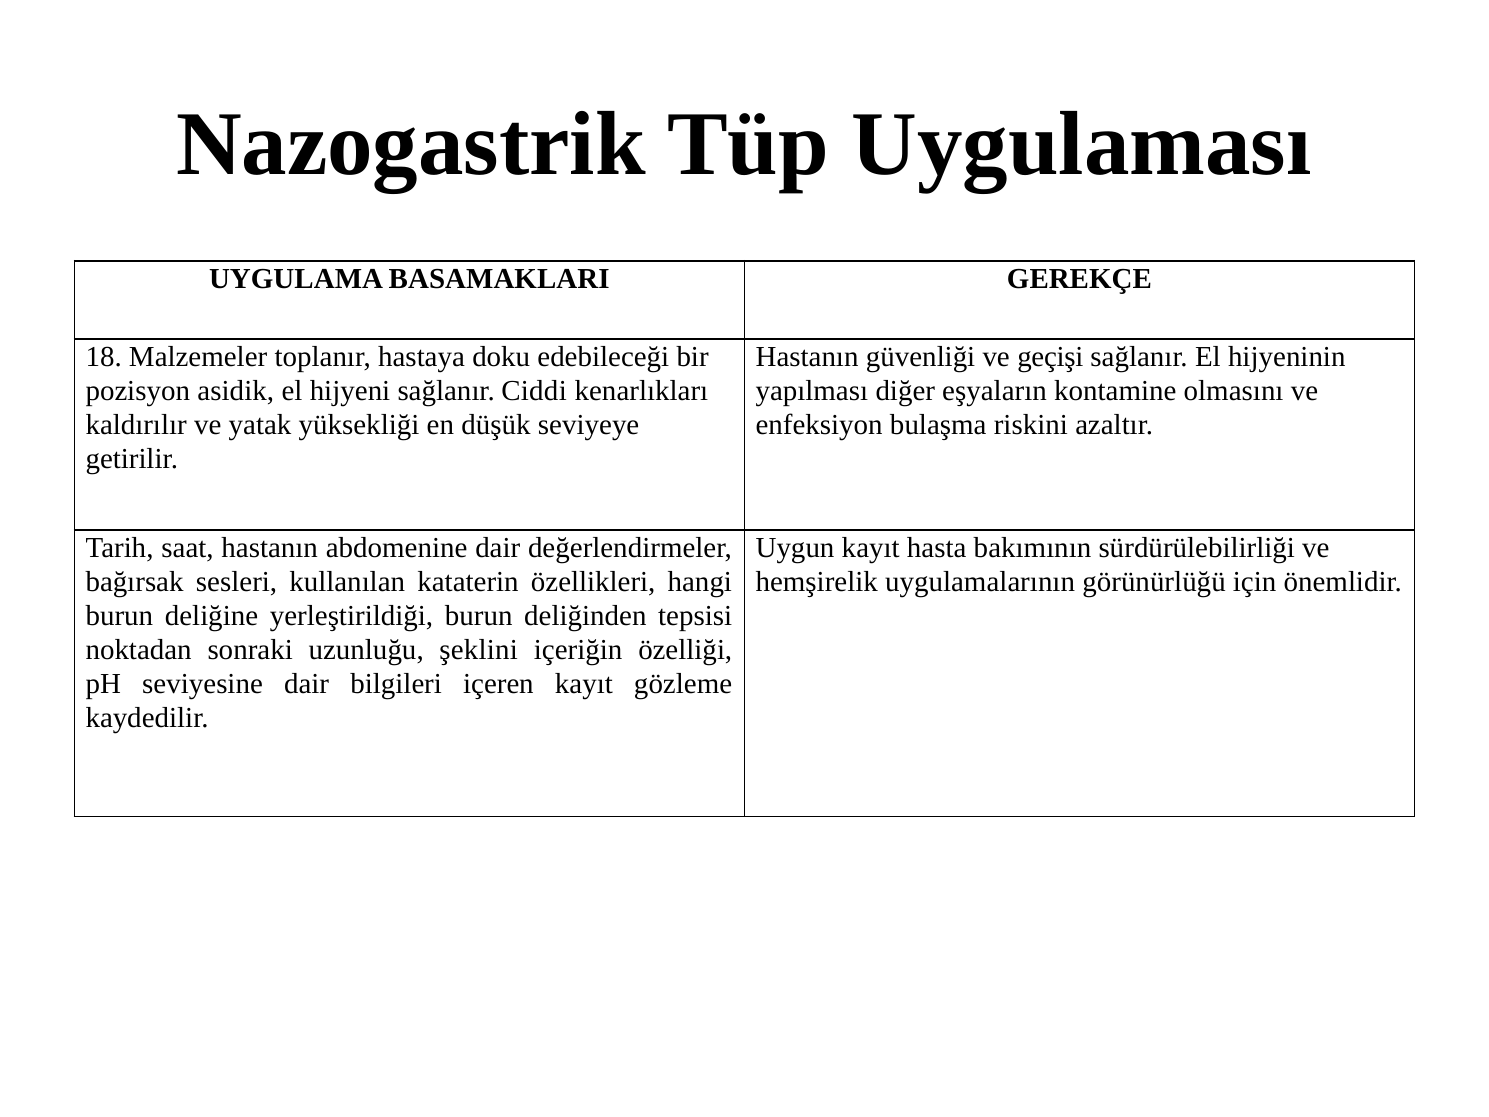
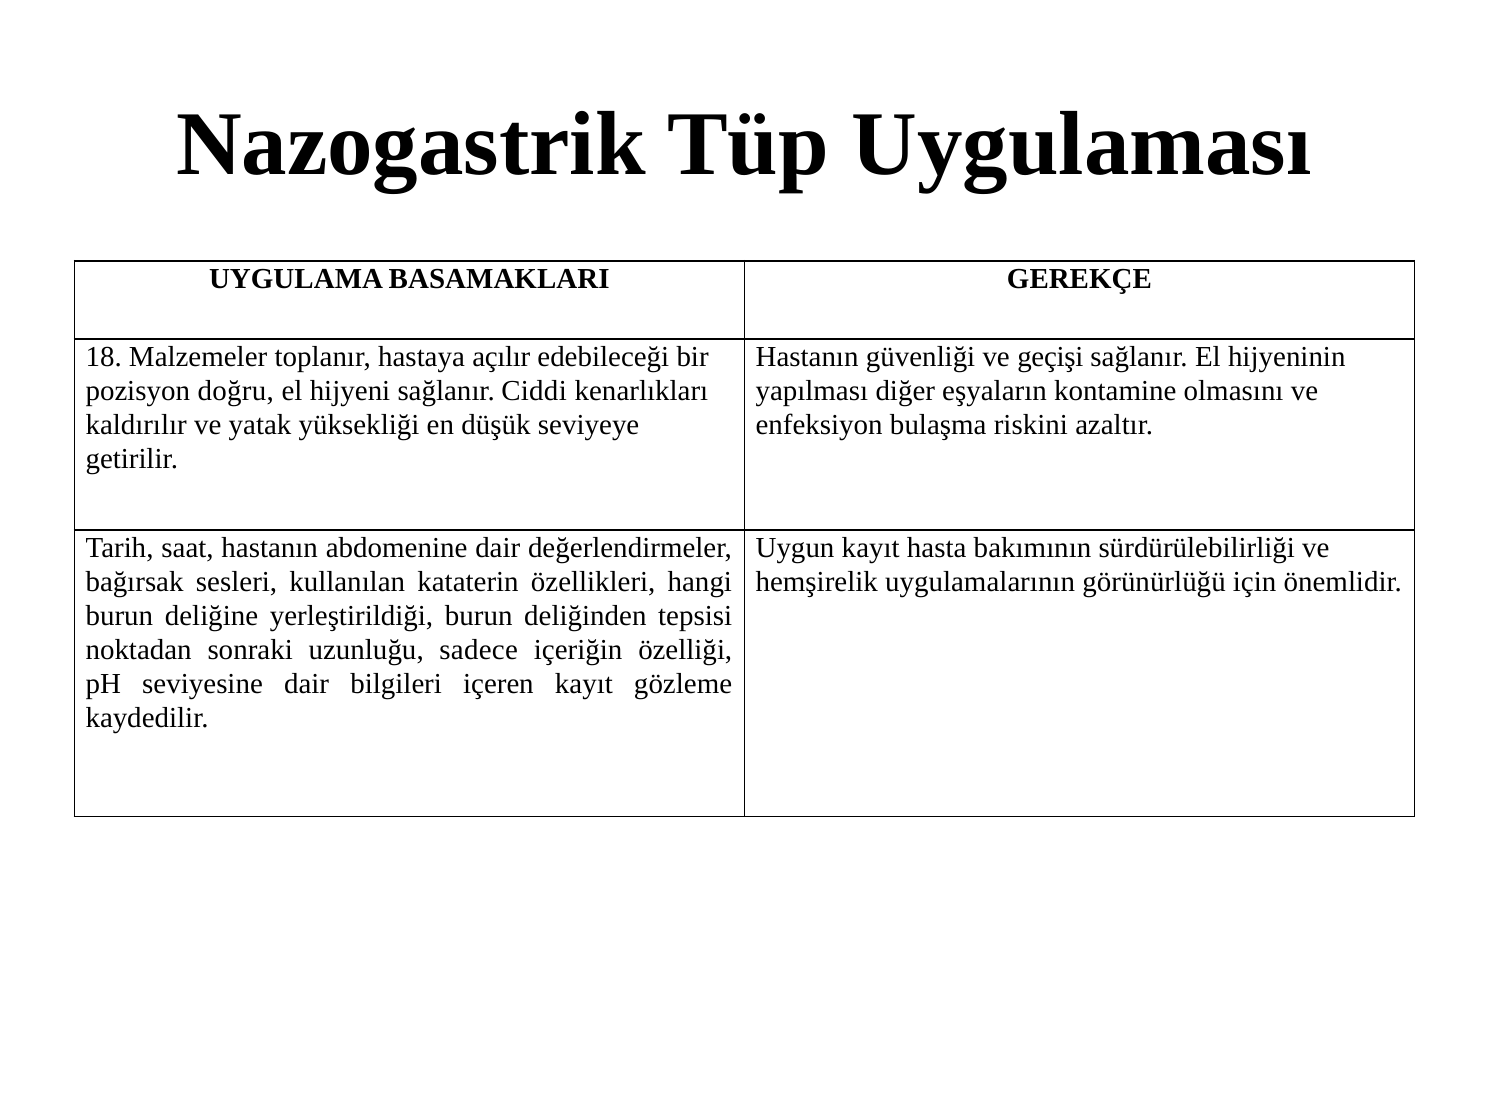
doku: doku -> açılır (501, 357)
asidik: asidik -> doğru (236, 391)
şeklini: şeklini -> sadece (479, 650)
